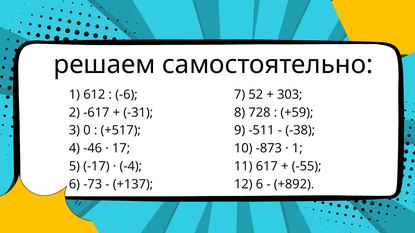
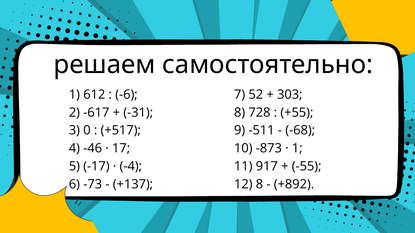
+59: +59 -> +55 (297, 113)
-38: -38 -> -68 (300, 131)
617: 617 -> 917 (267, 167)
12 6: 6 -> 8 (259, 185)
